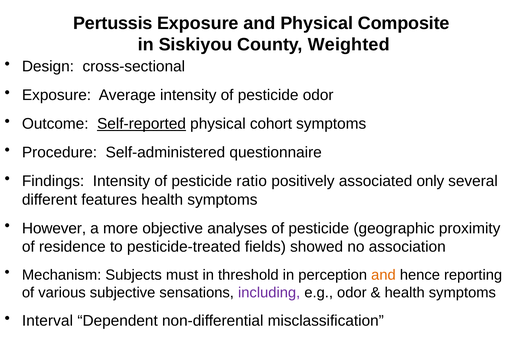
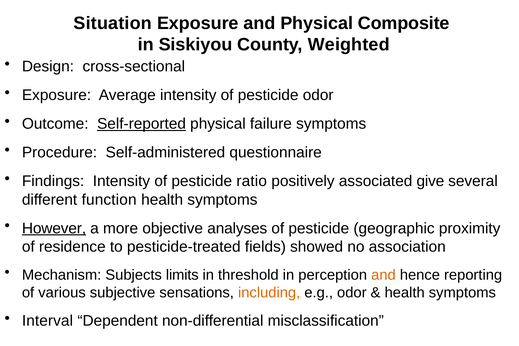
Pertussis: Pertussis -> Situation (113, 23)
cohort: cohort -> failure (271, 124)
only: only -> give (430, 181)
features: features -> function (109, 200)
However underline: none -> present (54, 228)
must: must -> limits (182, 275)
including colour: purple -> orange (269, 293)
